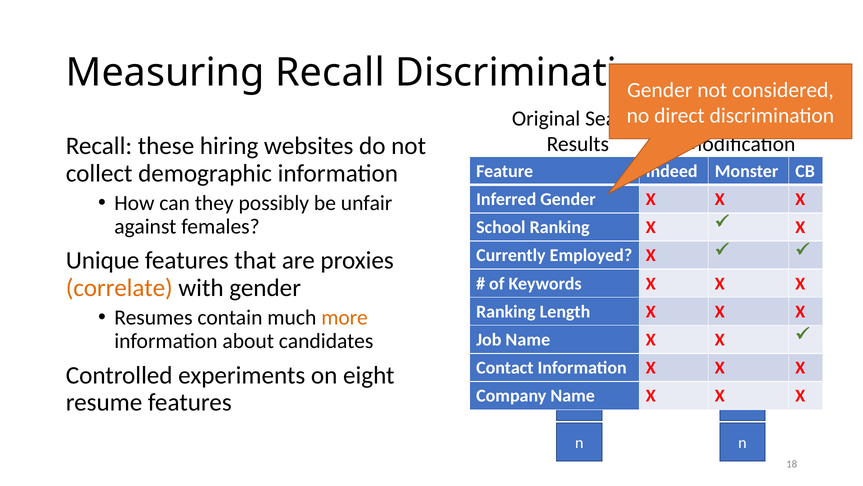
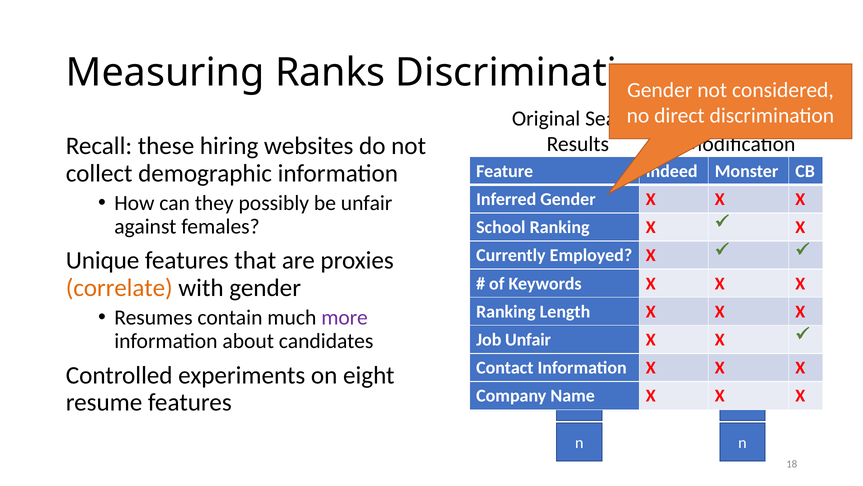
Measuring Recall: Recall -> Ranks (330, 72)
more colour: orange -> purple (345, 317)
Job Name: Name -> Unfair (528, 339)
